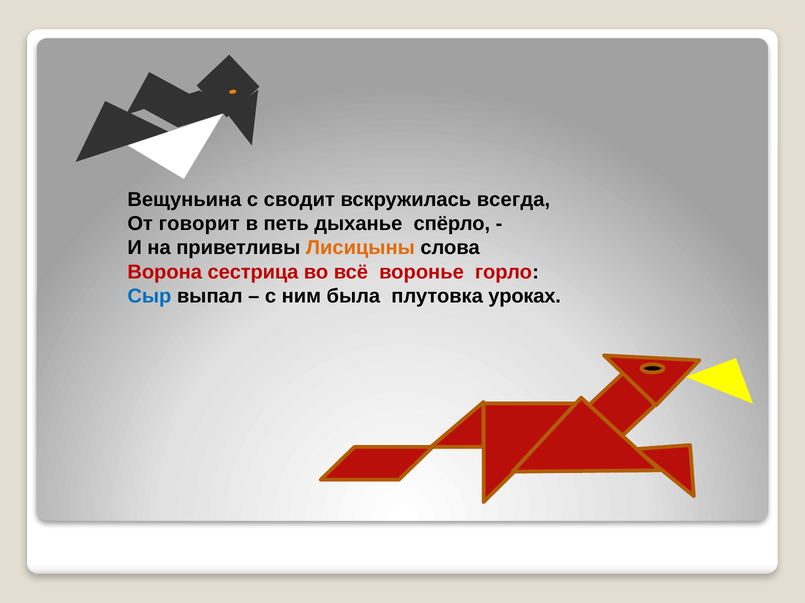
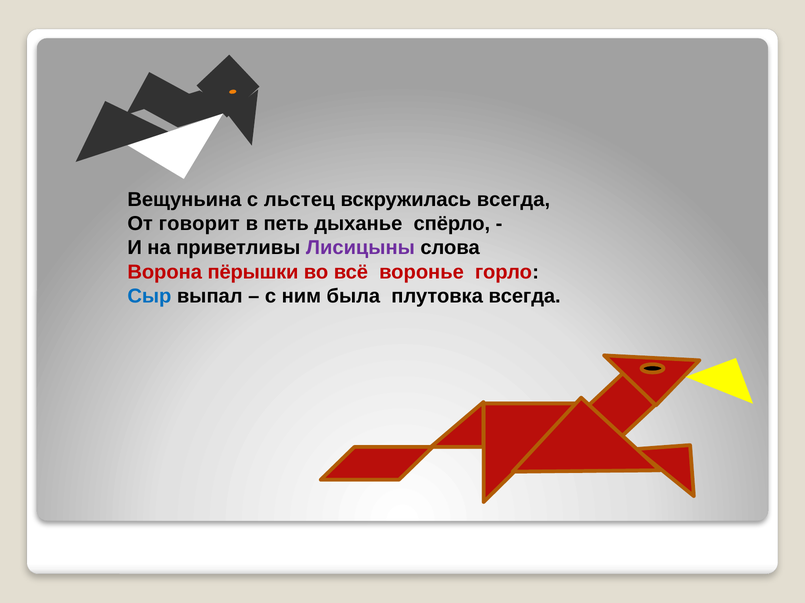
сводит: сводит -> льстец (299, 200)
Лисицыны colour: orange -> purple (360, 248)
сестрица: сестрица -> пёрышки (253, 272)
плутовка уроках: уроках -> всегда (525, 296)
